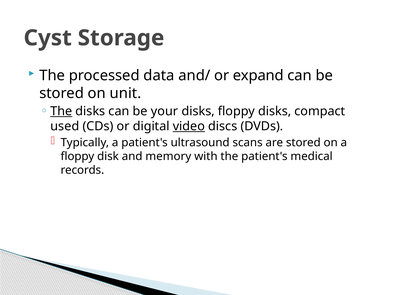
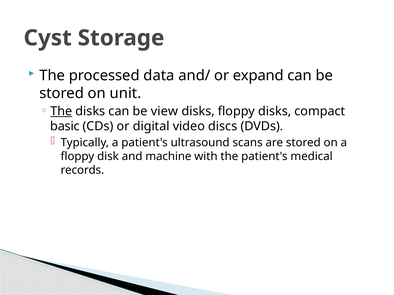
your: your -> view (164, 111)
used: used -> basic (65, 127)
video underline: present -> none (189, 127)
memory: memory -> machine (168, 157)
